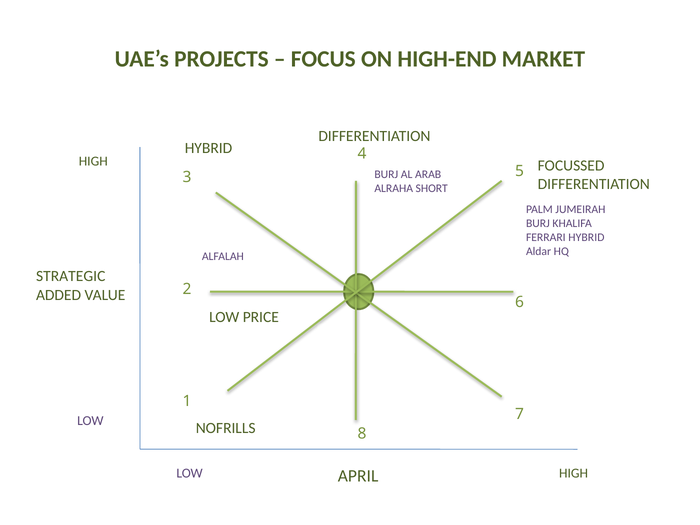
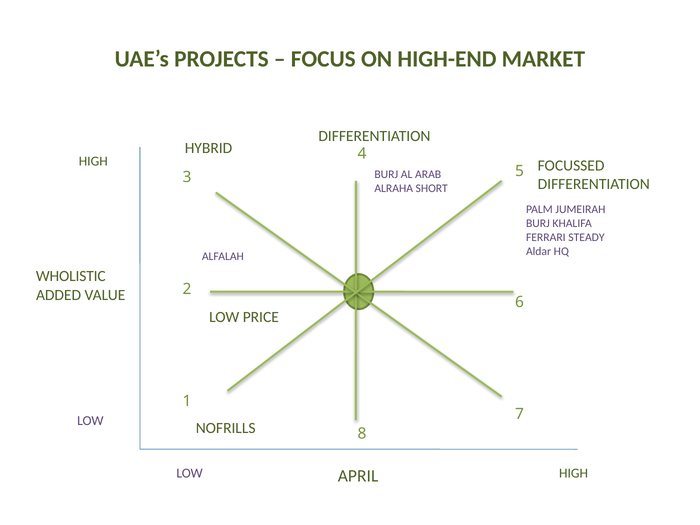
FERRARI HYBRID: HYBRID -> STEADY (586, 238)
STRATEGIC: STRATEGIC -> WHOLISTIC (71, 276)
